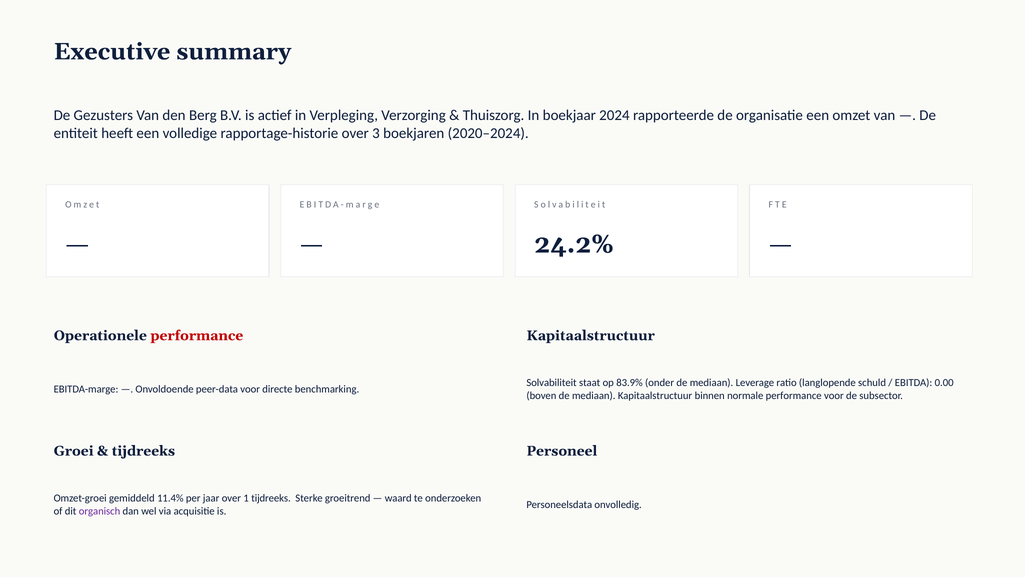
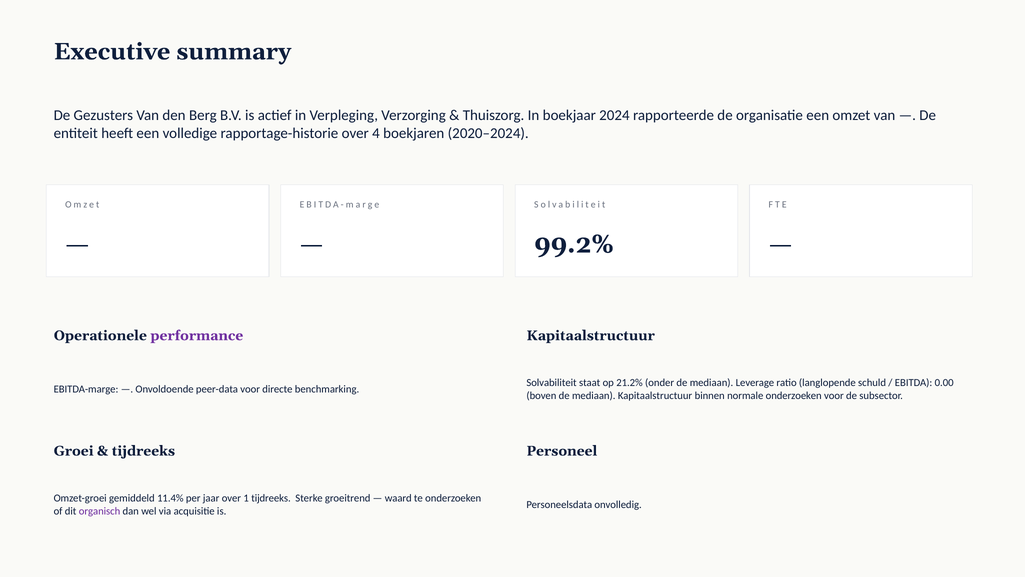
3: 3 -> 4 (376, 133)
24.2%: 24.2% -> 99.2% (574, 244)
performance colour: red -> purple (197, 335)
83.9%: 83.9% -> 21.2% (629, 383)
normale performance: performance -> onderzoeken (794, 395)
